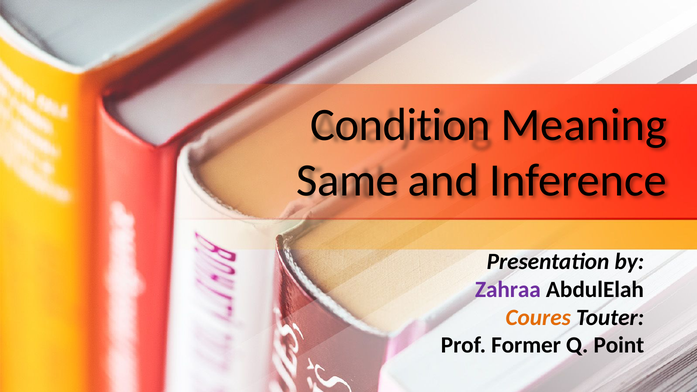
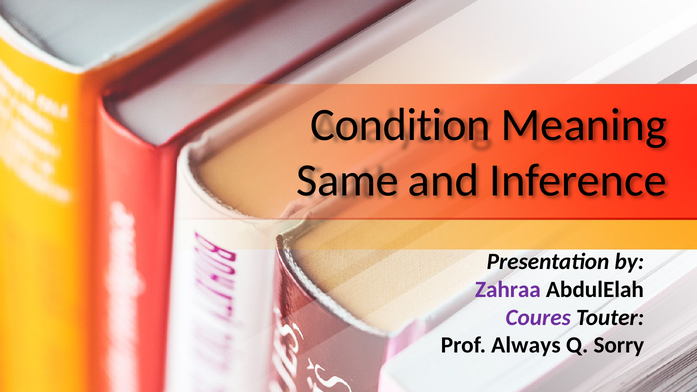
Coures colour: orange -> purple (538, 317)
Former: Former -> Always (526, 345)
Point: Point -> Sorry (619, 345)
